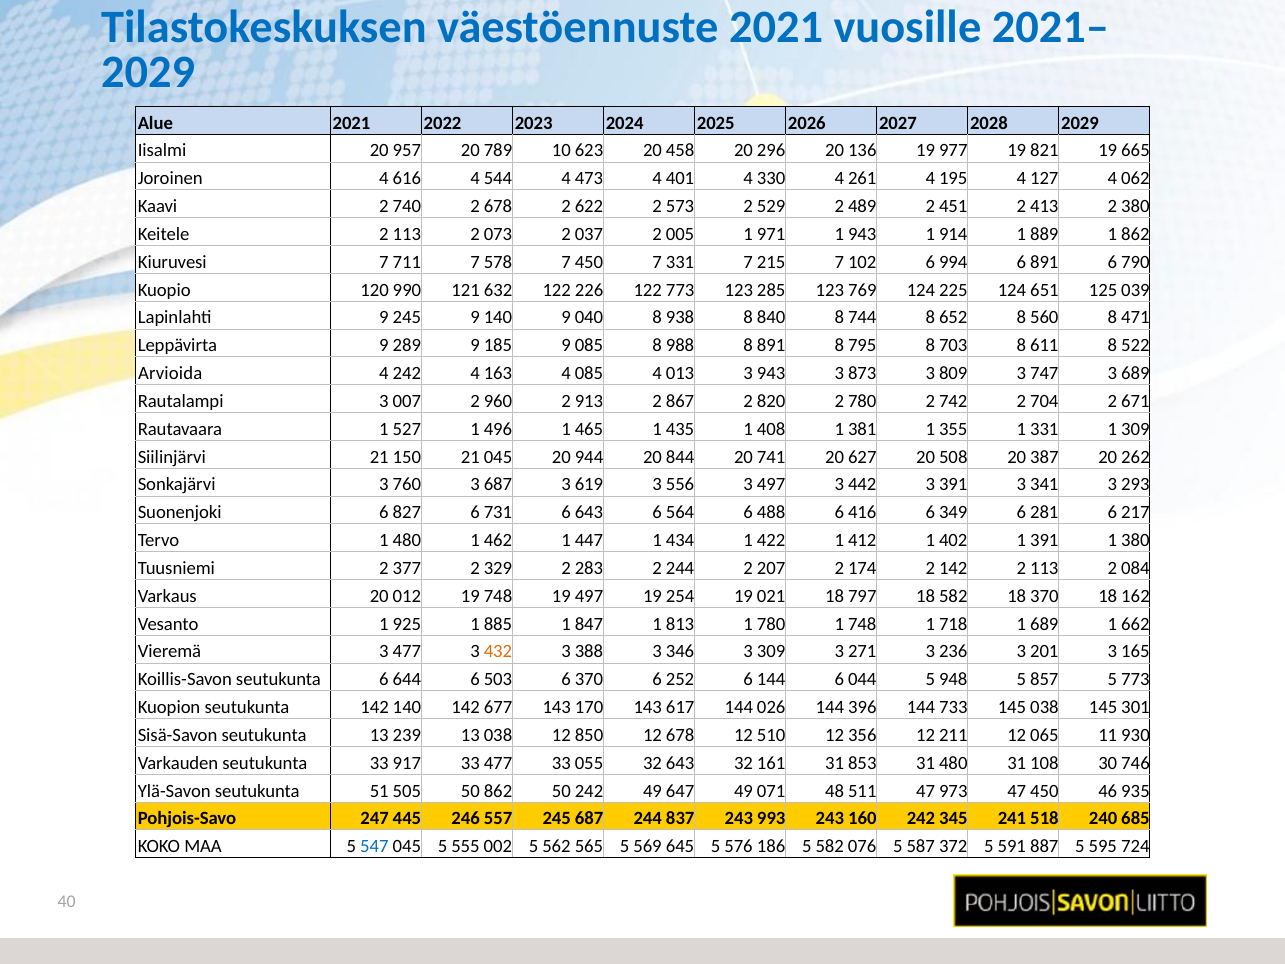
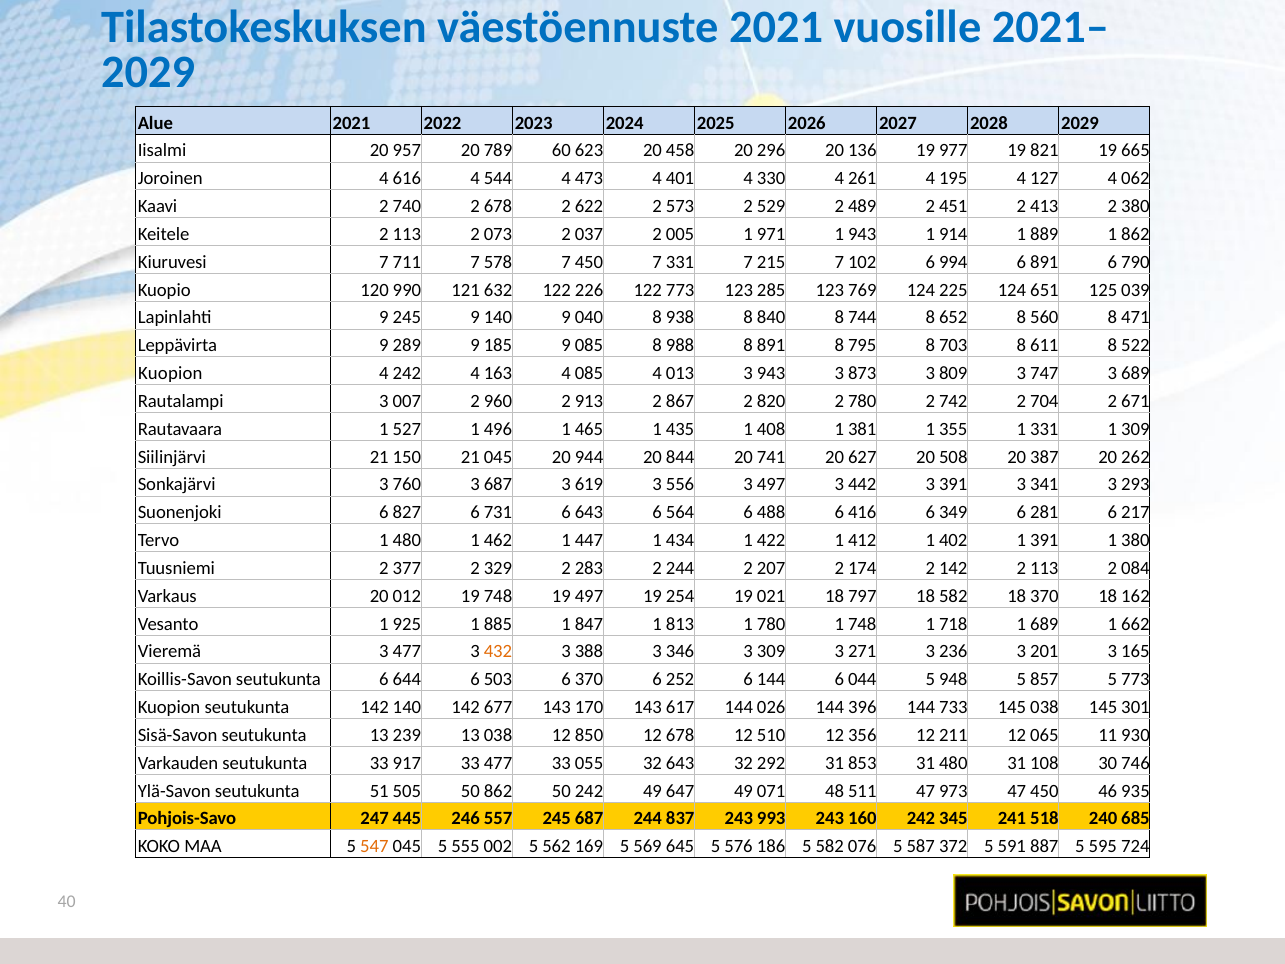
10: 10 -> 60 (561, 151)
Arvioida: Arvioida -> Kuopion (170, 373)
161: 161 -> 292 (771, 763)
547 colour: blue -> orange (374, 846)
565: 565 -> 169 (589, 846)
